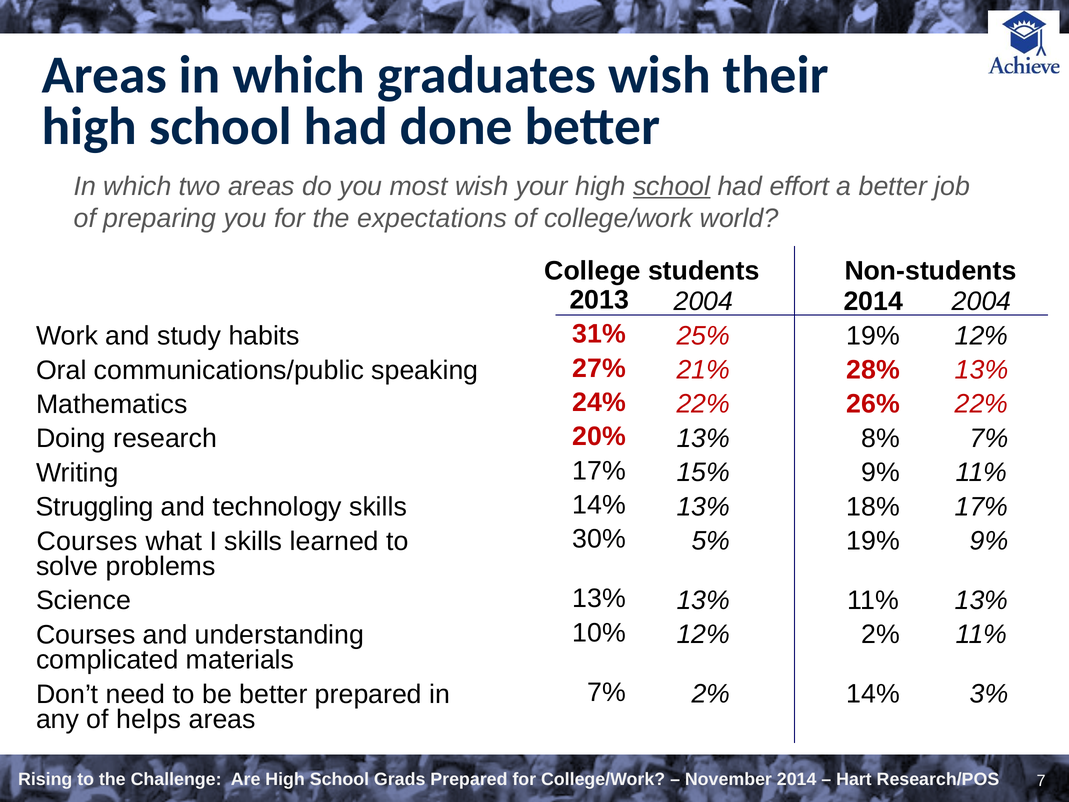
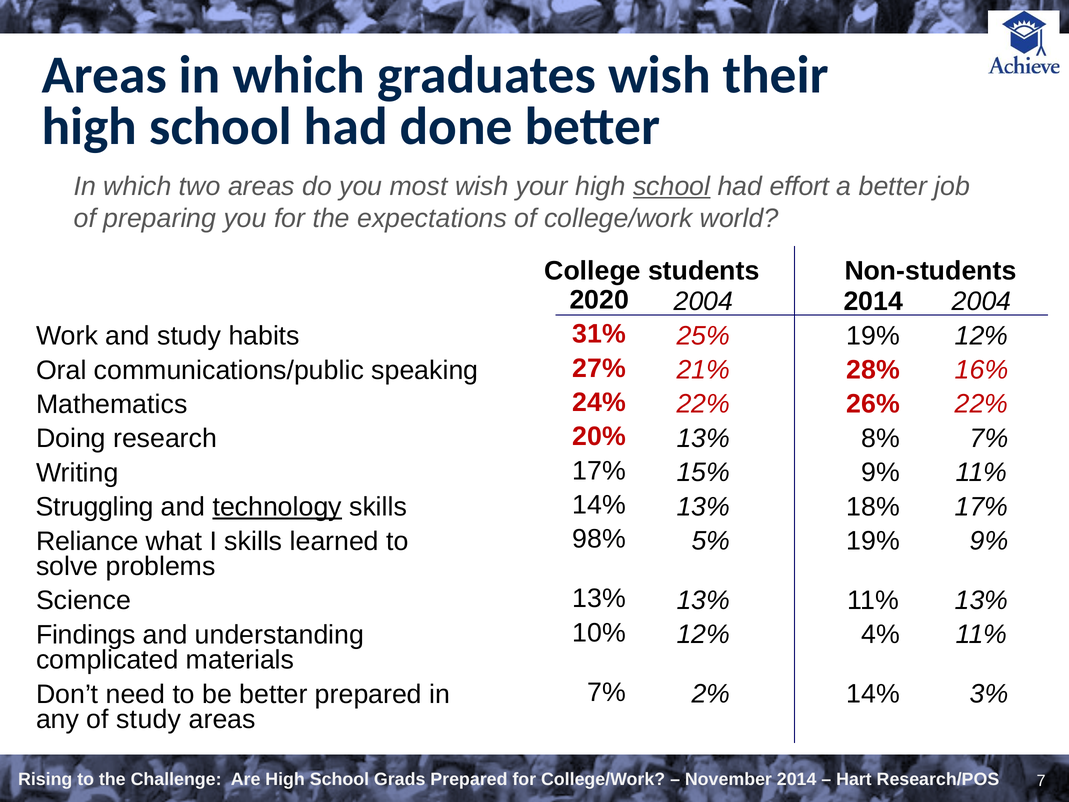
2013: 2013 -> 2020 (599, 300)
13%: 13% -> 16% (982, 370)
technology underline: none -> present (277, 507)
30%: 30% -> 98% (599, 539)
Courses: Courses -> Reliance (87, 541)
2%: 2% -> 4% (881, 634)
Courses: Courses -> Findings (86, 635)
of helps: helps -> study (149, 719)
